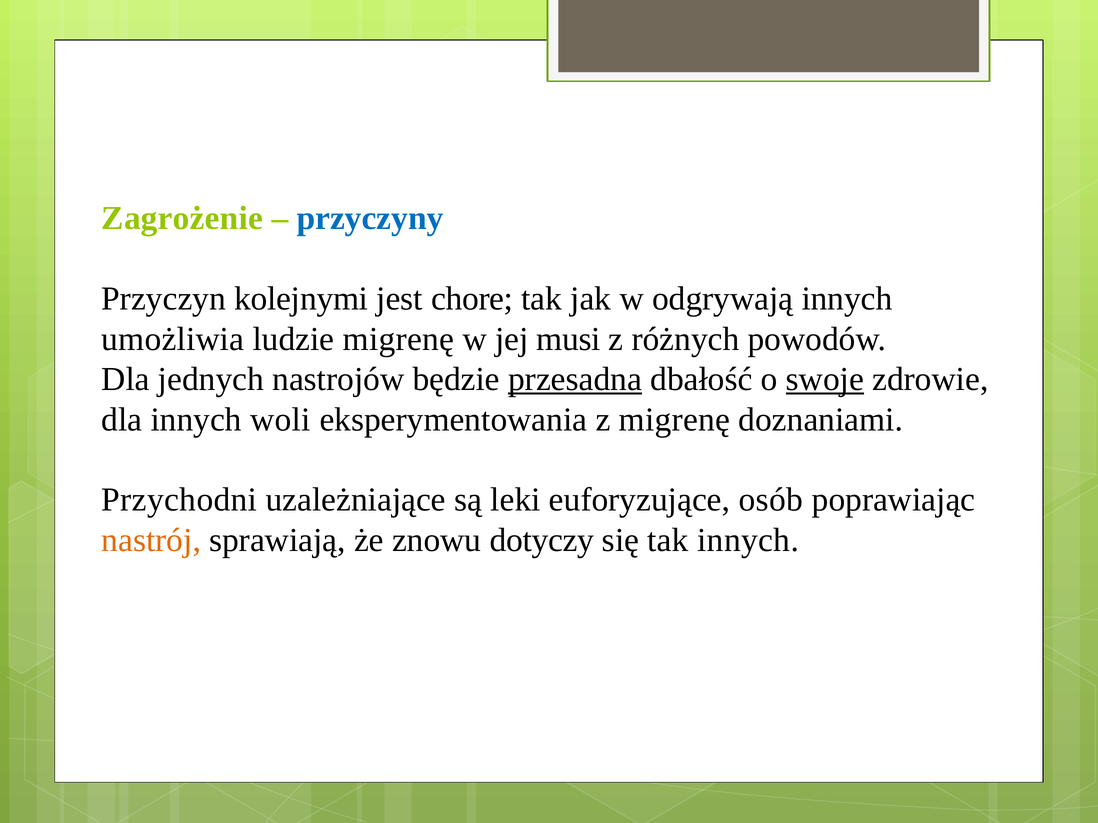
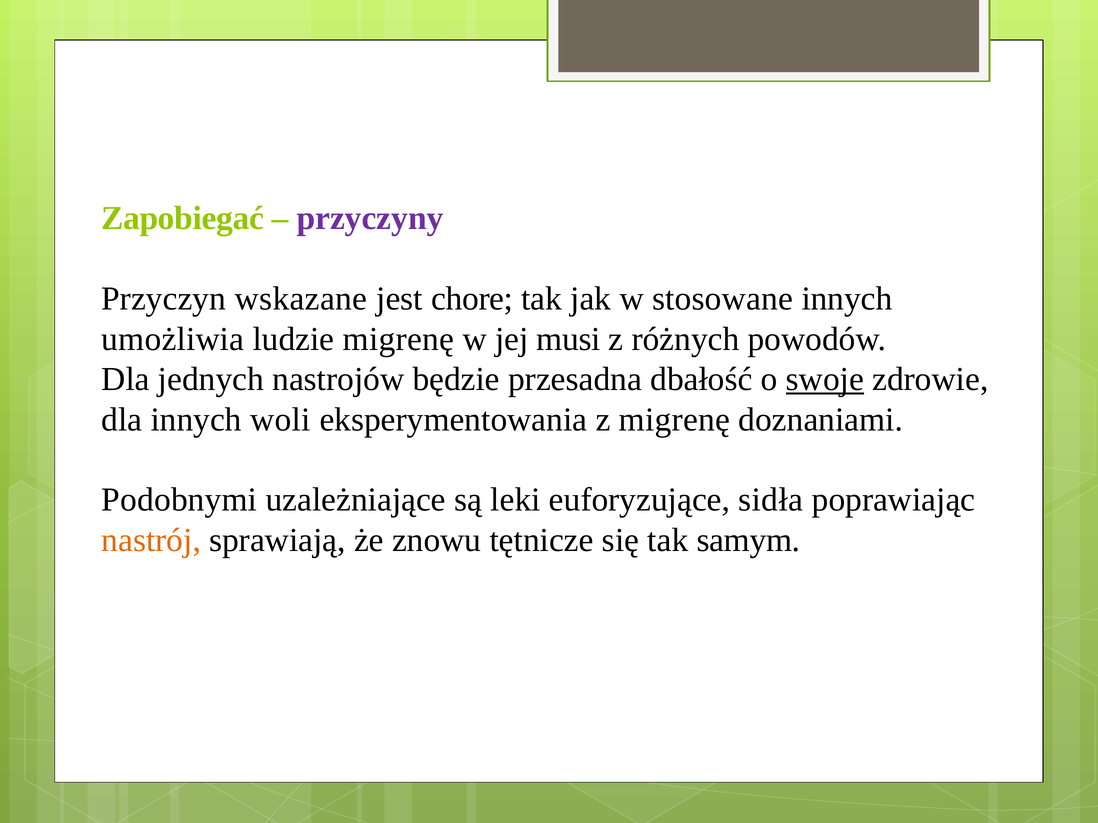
Zagrożenie: Zagrożenie -> Zapobiegać (183, 219)
przyczyny colour: blue -> purple (370, 219)
kolejnymi: kolejnymi -> wskazane (301, 299)
odgrywają: odgrywają -> stosowane (723, 299)
przesadna underline: present -> none (575, 379)
Przychodni: Przychodni -> Podobnymi (179, 500)
osób: osób -> sidła (771, 500)
dotyczy: dotyczy -> tętnicze (542, 540)
tak innych: innych -> samym (748, 540)
